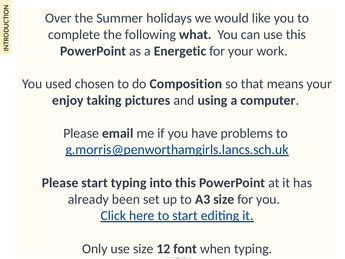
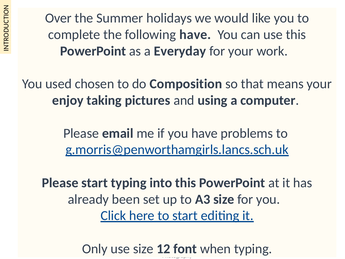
following what: what -> have (195, 35)
Energetic: Energetic -> Everyday (180, 51)
